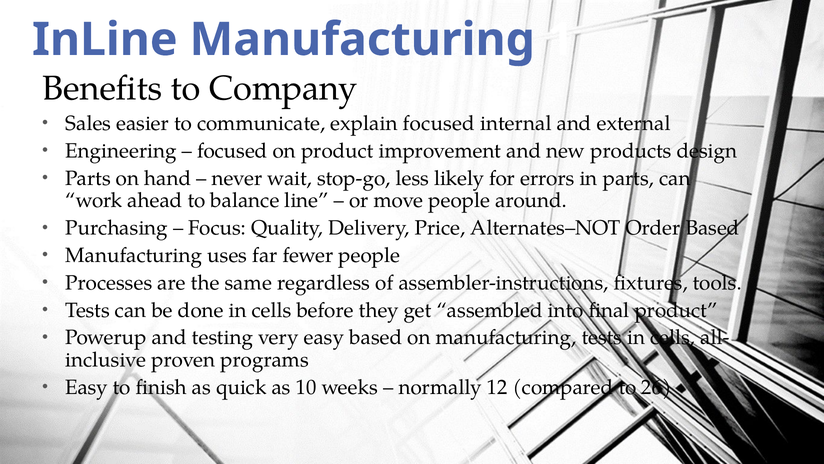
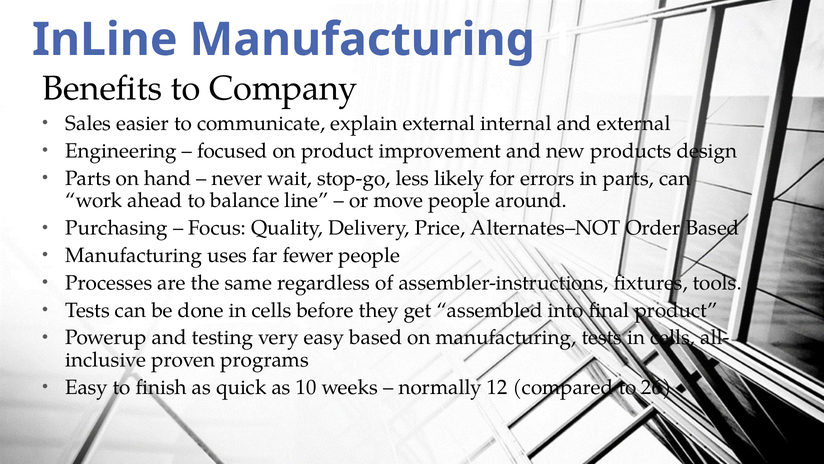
explain focused: focused -> external (439, 123)
